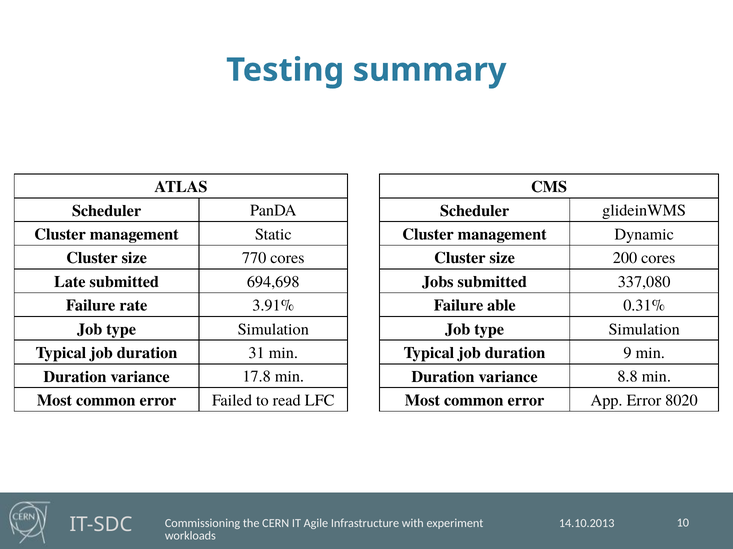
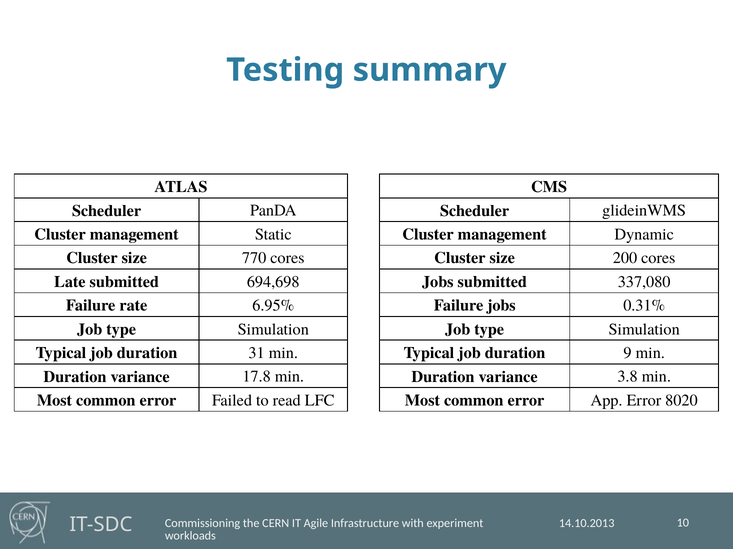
3.91%: 3.91% -> 6.95% (273, 306)
Failure able: able -> jobs (501, 306)
8.8: 8.8 -> 3.8 (628, 377)
